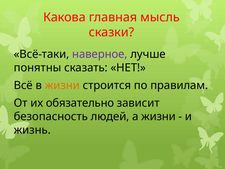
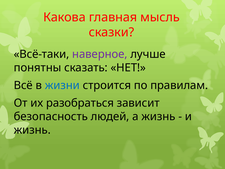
жизни colour: orange -> blue (62, 85)
обязательно: обязательно -> разобраться (80, 103)
а жизни: жизни -> жизнь (158, 116)
